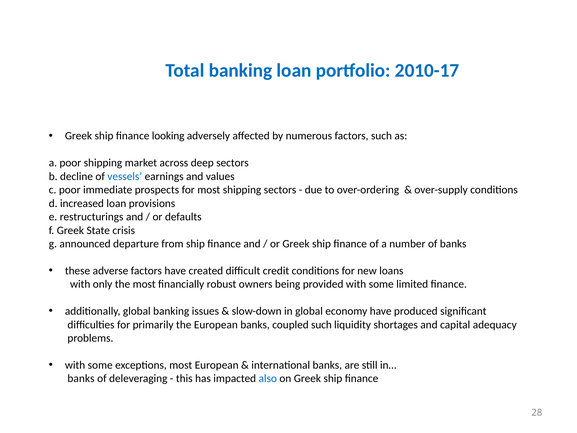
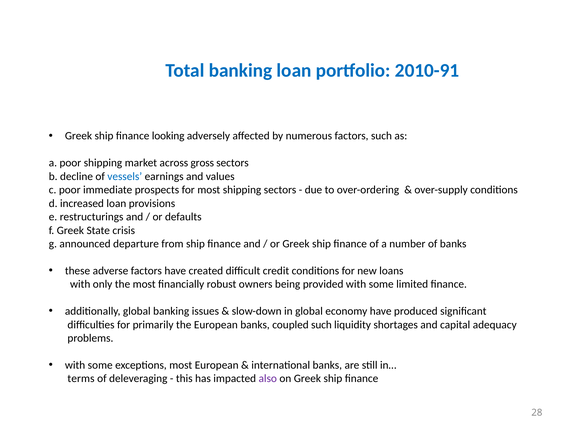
2010-17: 2010-17 -> 2010-91 (427, 70)
deep: deep -> gross (202, 163)
banks: banks -> terms (81, 378)
also colour: blue -> purple (268, 378)
